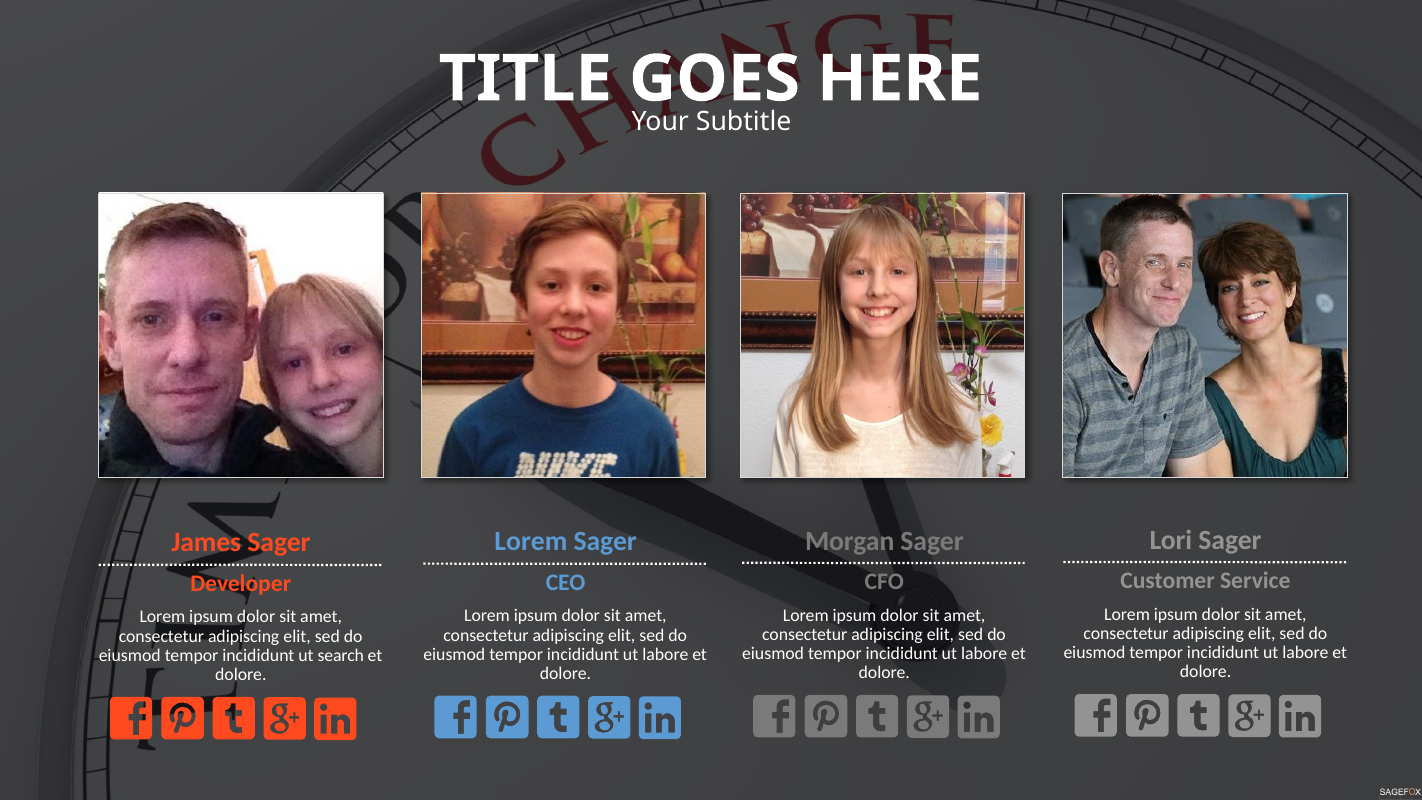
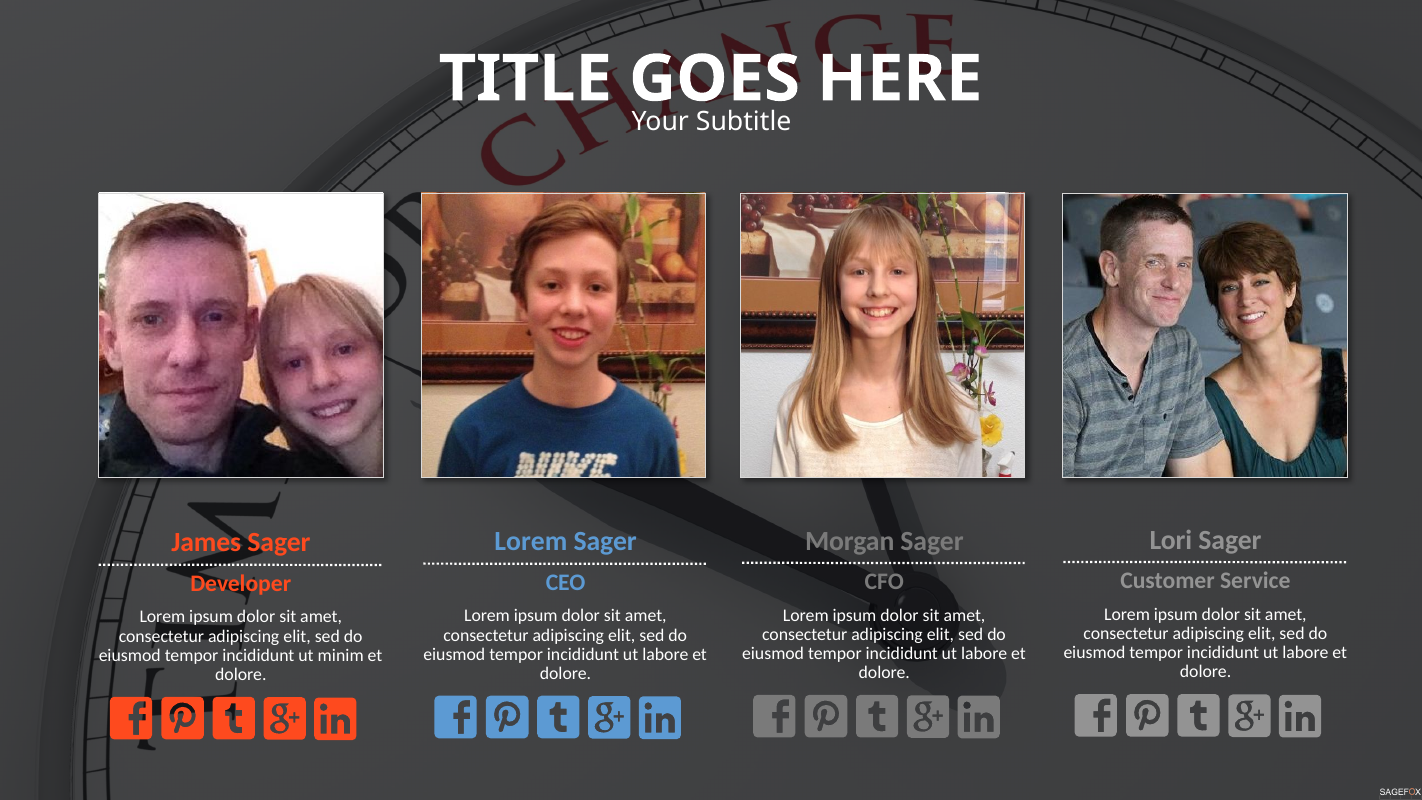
search: search -> minim (341, 655)
